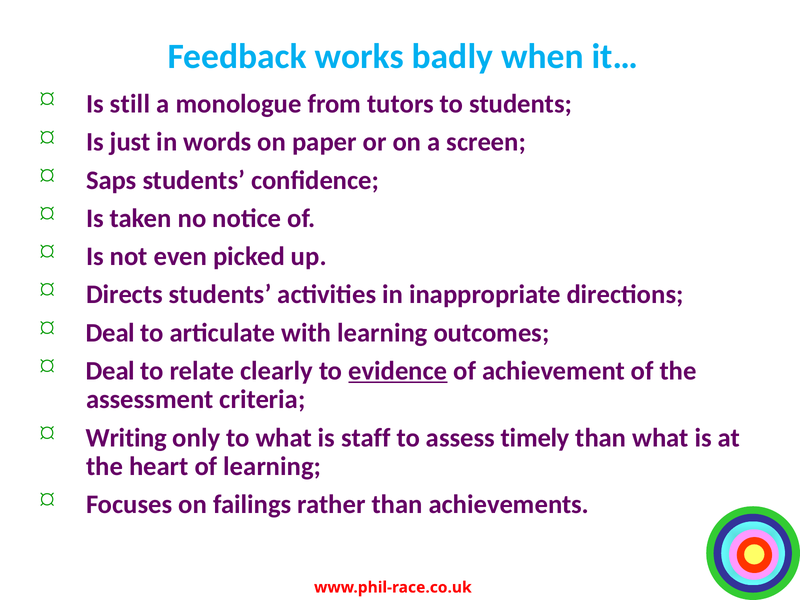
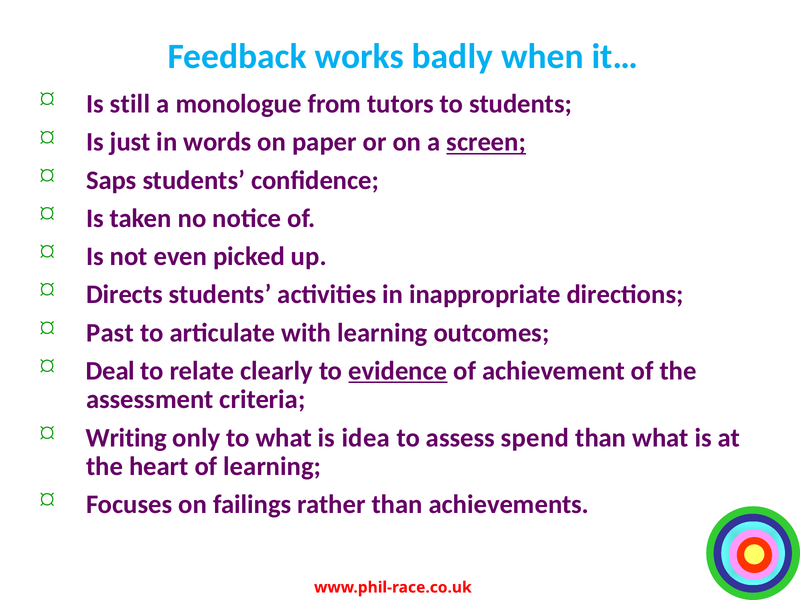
screen underline: none -> present (486, 142)
Deal: Deal -> Past (110, 333)
staff: staff -> idea (366, 438)
timely: timely -> spend (535, 438)
